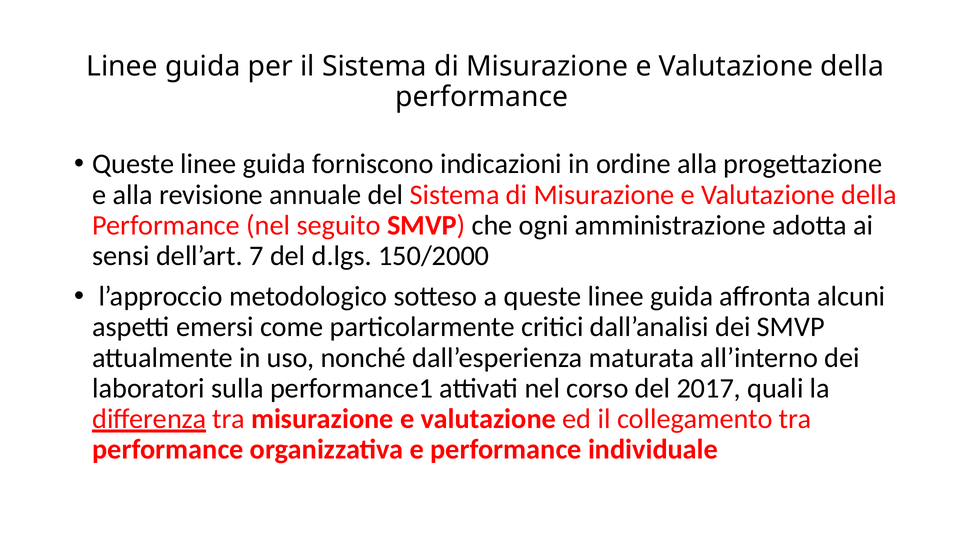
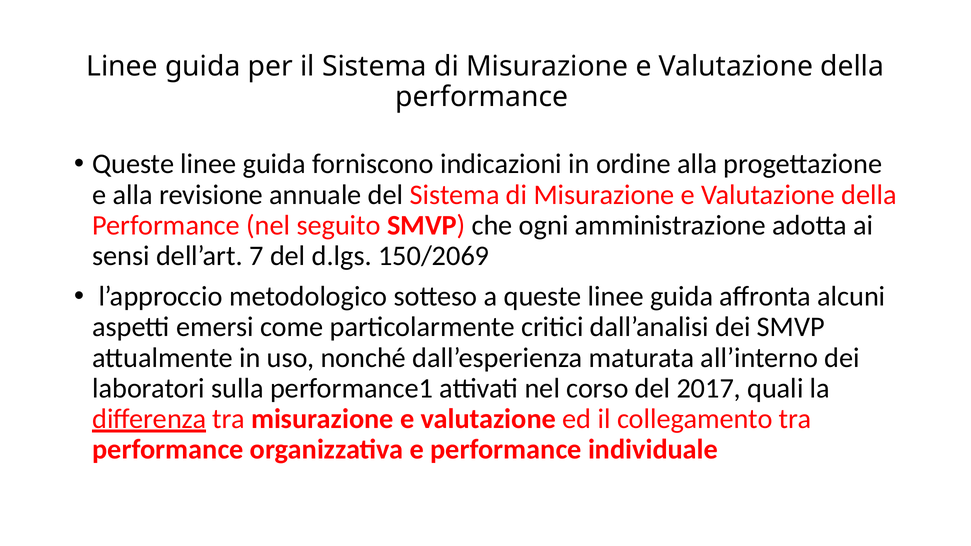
150/2000: 150/2000 -> 150/2069 (434, 256)
